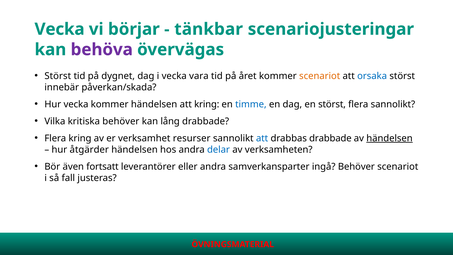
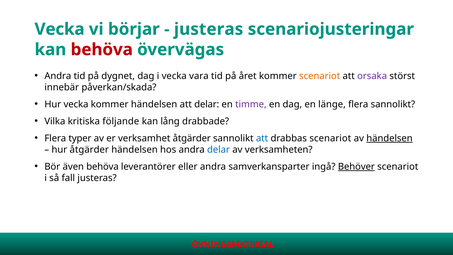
tänkbar: tänkbar -> justeras (209, 29)
behöva colour: purple -> red (102, 50)
Störst: Störst -> Andra (58, 76)
orsaka colour: blue -> purple (372, 76)
att kring: kring -> delar (207, 104)
timme colour: blue -> purple (251, 104)
en störst: störst -> länge (332, 104)
kritiska behöver: behöver -> följande (121, 121)
Flera kring: kring -> typer (80, 138)
verksamhet resurser: resurser -> åtgärder (192, 138)
drabbas drabbade: drabbade -> scenariot (330, 138)
även fortsatt: fortsatt -> behöva (103, 167)
Behöver underline: none -> present (356, 167)
